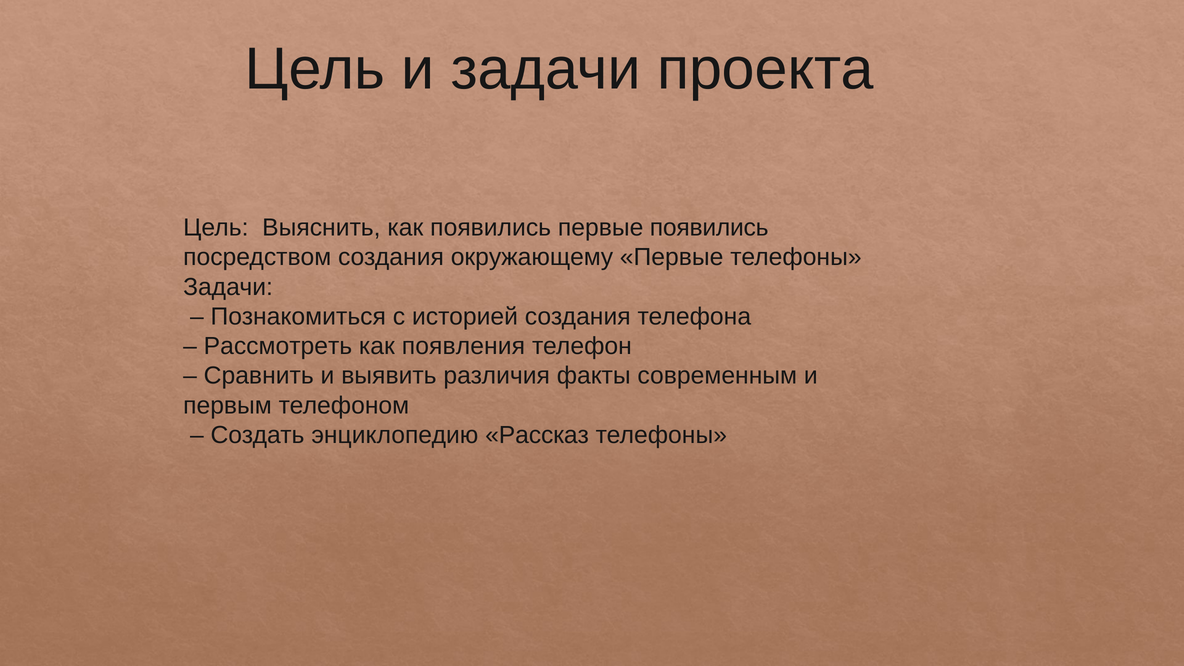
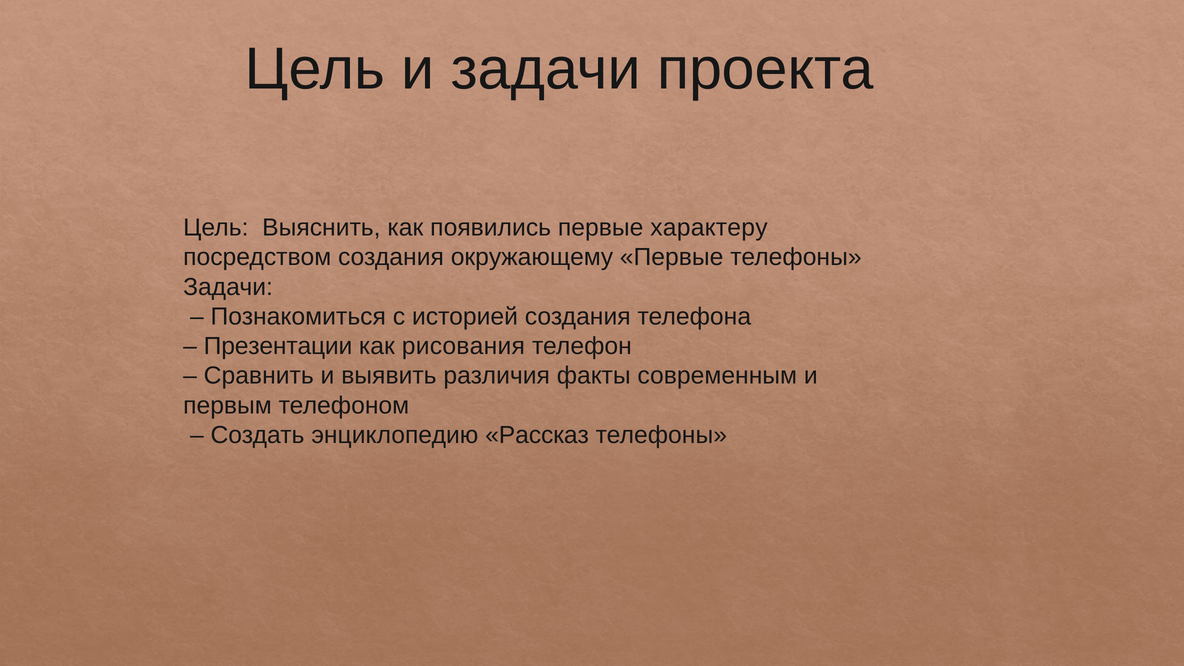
первые появились: появились -> характеру (709, 228)
Рассмотреть: Рассмотреть -> Презентации (278, 346)
появления: появления -> рисования (463, 346)
